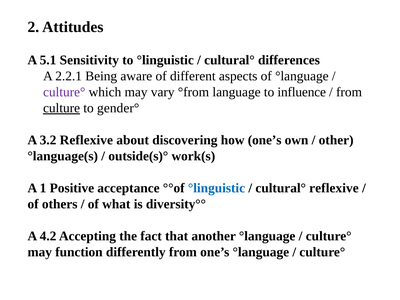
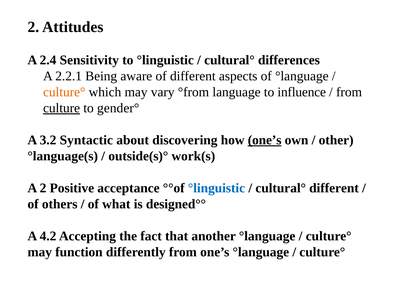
5.1: 5.1 -> 2.4 (48, 60)
culture° colour: purple -> orange (64, 92)
3.2 Reflexive: Reflexive -> Syntactic (86, 140)
one’s underline: none -> present (265, 140)
A 1: 1 -> 2 (43, 188)
cultural° reflexive: reflexive -> different (334, 188)
diversity°°: diversity°° -> designed°° (176, 204)
